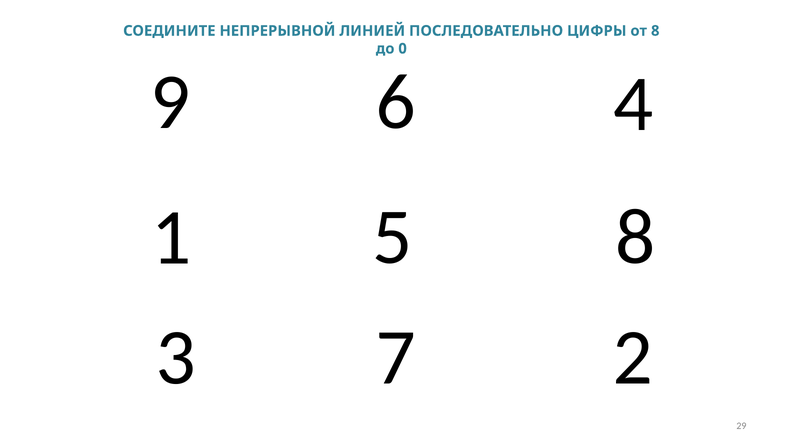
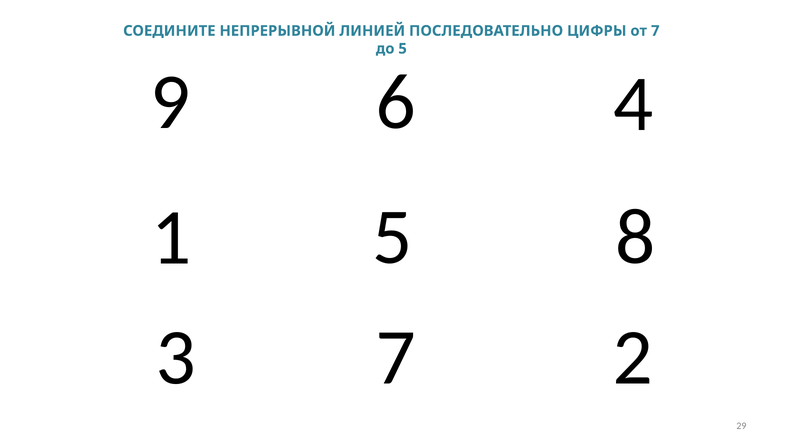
от 8: 8 -> 7 (655, 31)
до 0: 0 -> 5 (403, 49)
